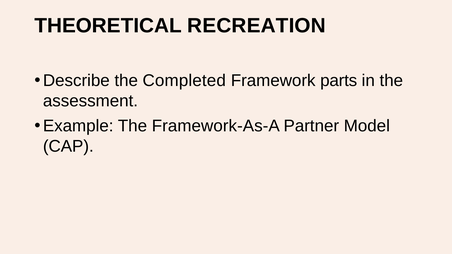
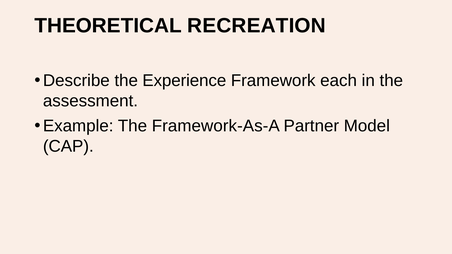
Completed: Completed -> Experience (184, 81)
parts: parts -> each (339, 81)
